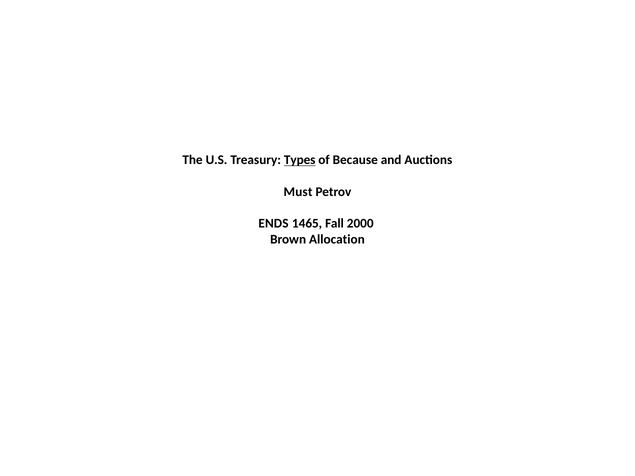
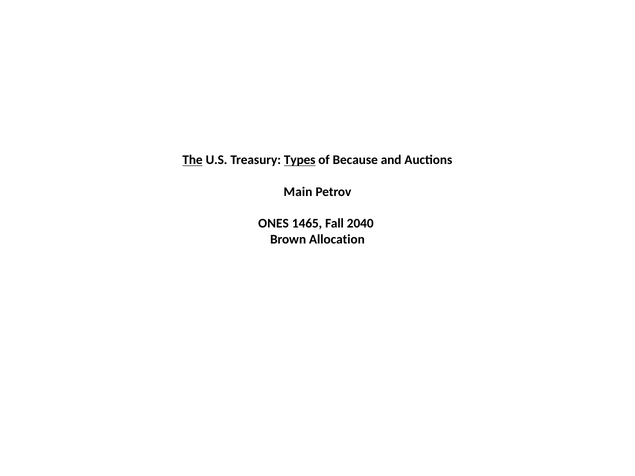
The underline: none -> present (193, 160)
Must: Must -> Main (298, 192)
ENDS: ENDS -> ONES (274, 224)
2000: 2000 -> 2040 (360, 224)
